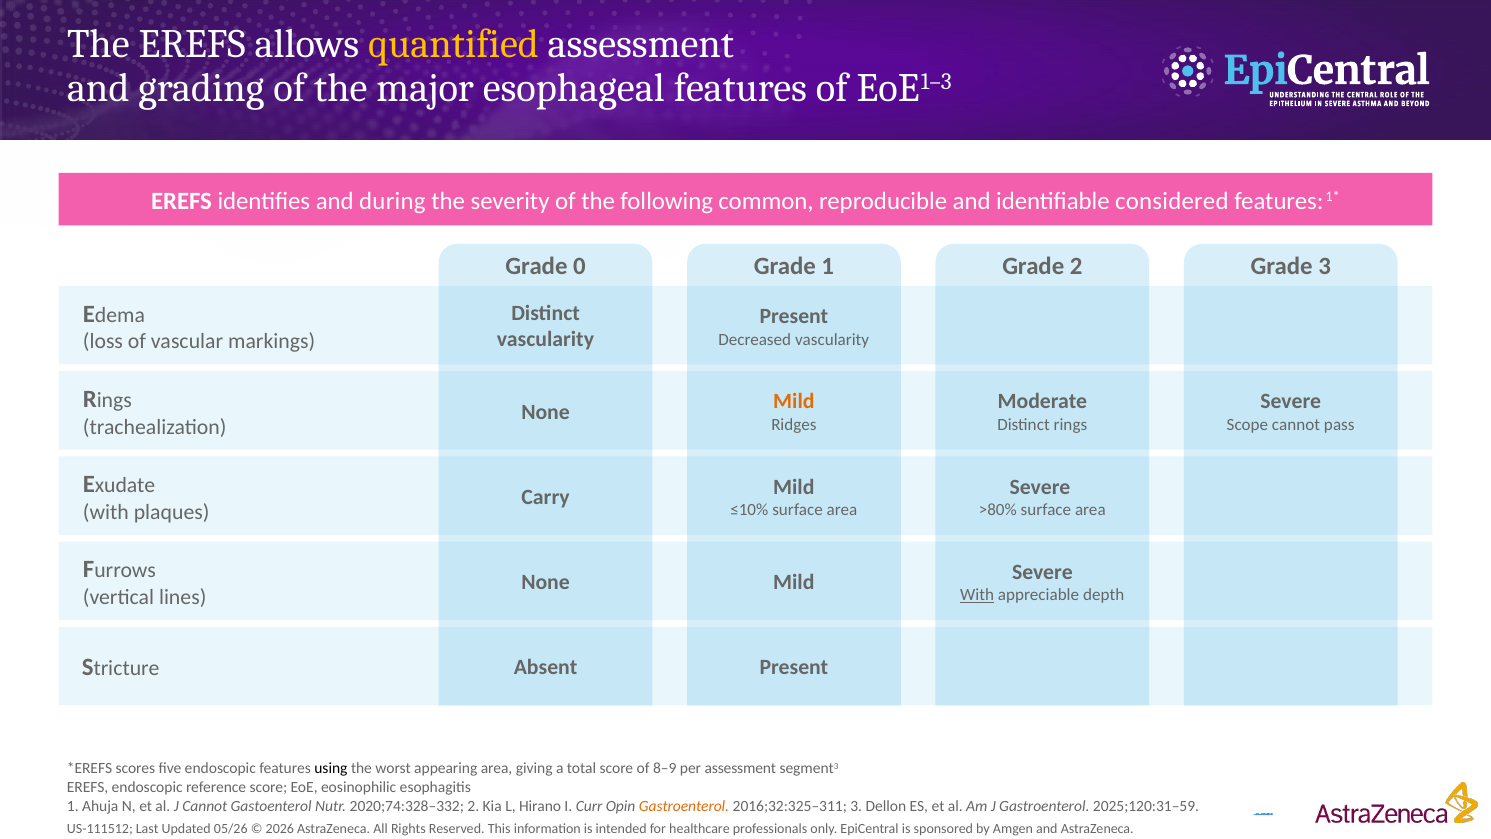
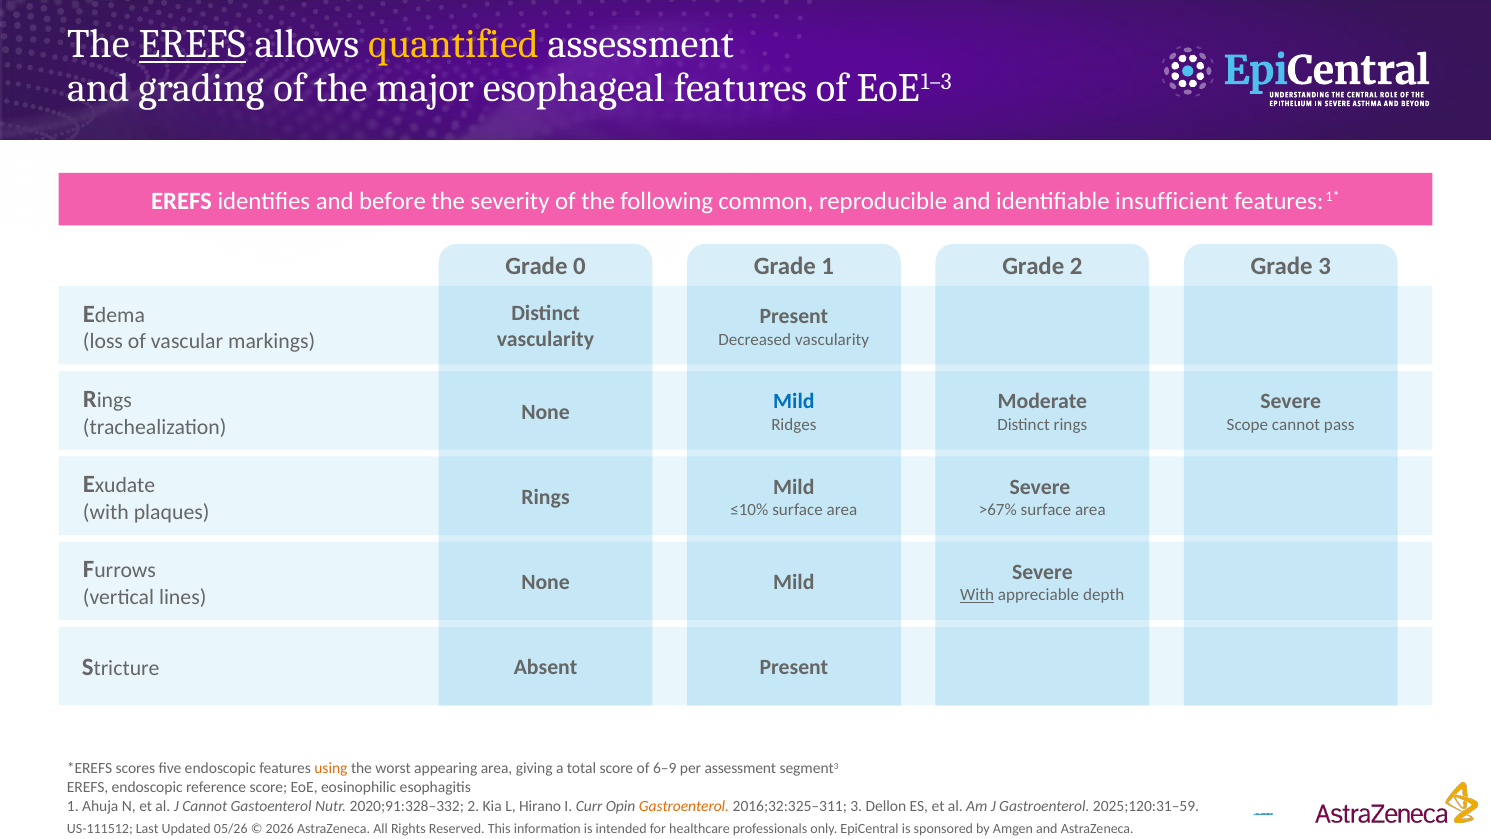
EREFS underline: none -> present (192, 44)
during: during -> before (393, 201)
considered: considered -> insufficient (1172, 201)
Mild colour: orange -> blue (794, 402)
Carry: Carry -> Rings (545, 497)
>80%: >80% -> >67% (998, 510)
using colour: black -> orange (331, 768)
8–9: 8–9 -> 6–9 (665, 768)
2020;74:328–332: 2020;74:328–332 -> 2020;91:328–332 (407, 806)
